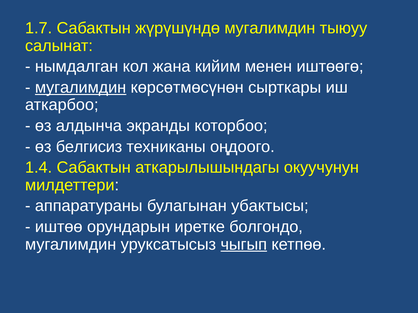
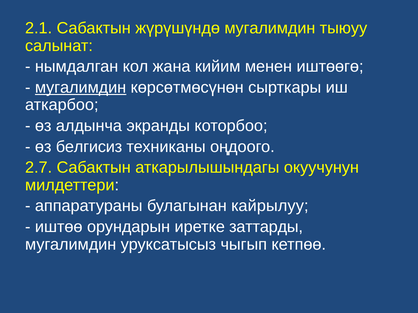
1.7: 1.7 -> 2.1 (39, 28)
1.4: 1.4 -> 2.7 (39, 168)
убактысы: убактысы -> кайрылуу (270, 206)
болгондо: болгондо -> заттарды (266, 227)
чыгып underline: present -> none (244, 245)
